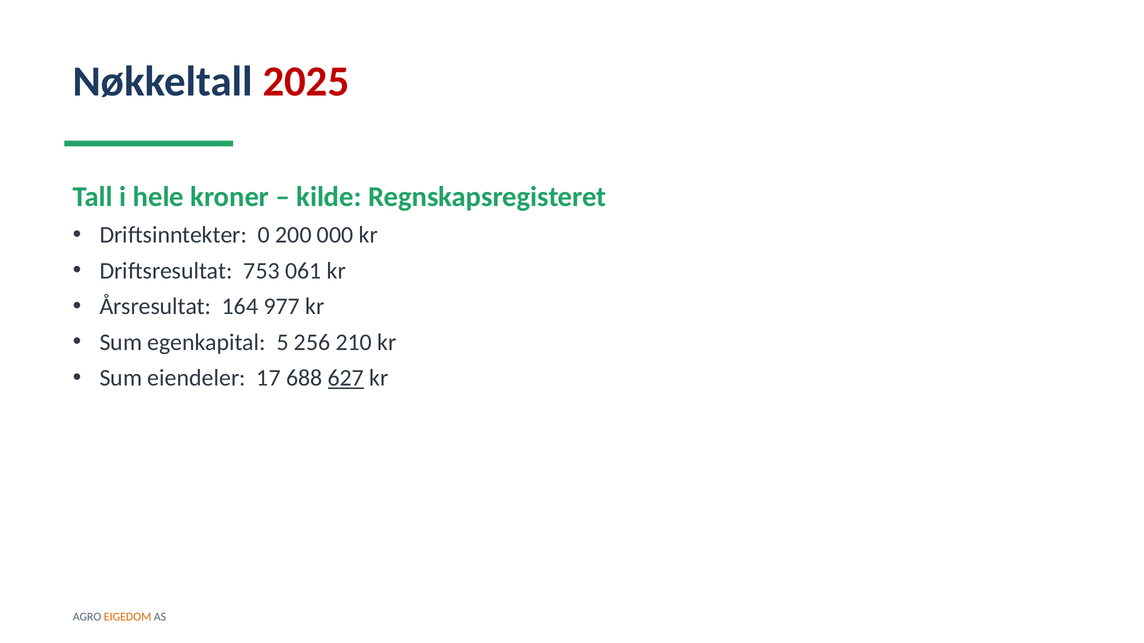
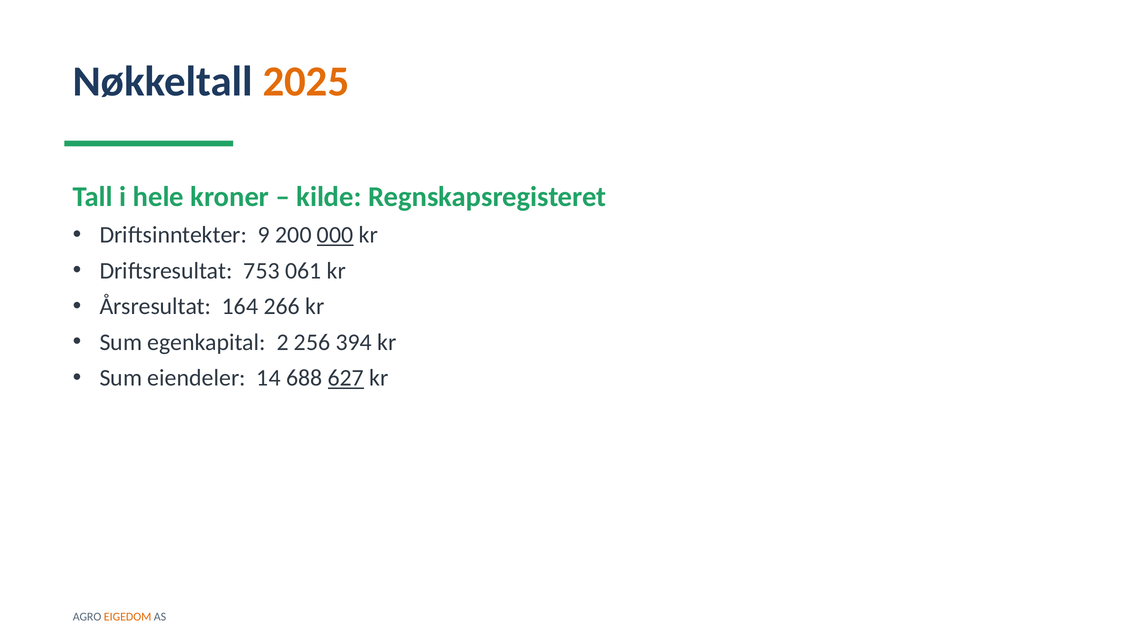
2025 colour: red -> orange (306, 82)
0: 0 -> 9 (264, 235)
000 underline: none -> present (335, 235)
977: 977 -> 266 (282, 307)
5: 5 -> 2 (283, 343)
210: 210 -> 394 (354, 343)
17: 17 -> 14 (269, 378)
